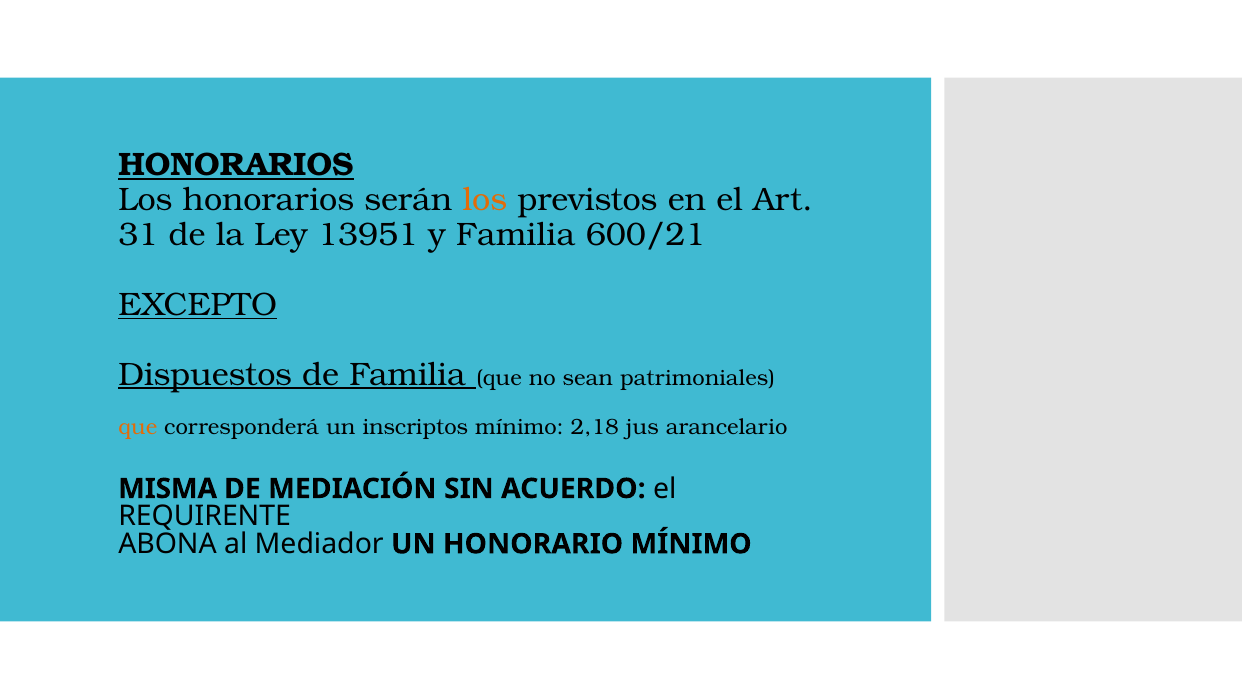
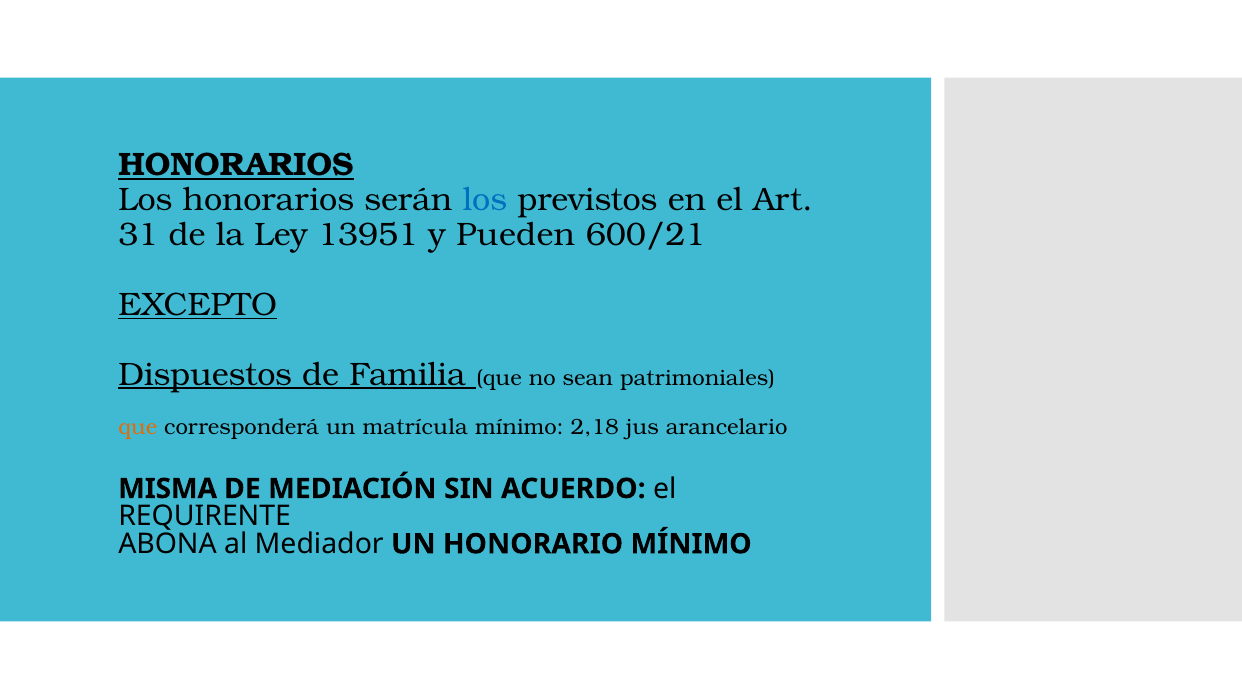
los colour: orange -> blue (485, 200)
y Familia: Familia -> Pueden (516, 235)
inscriptos: inscriptos -> matrícula (415, 427)
